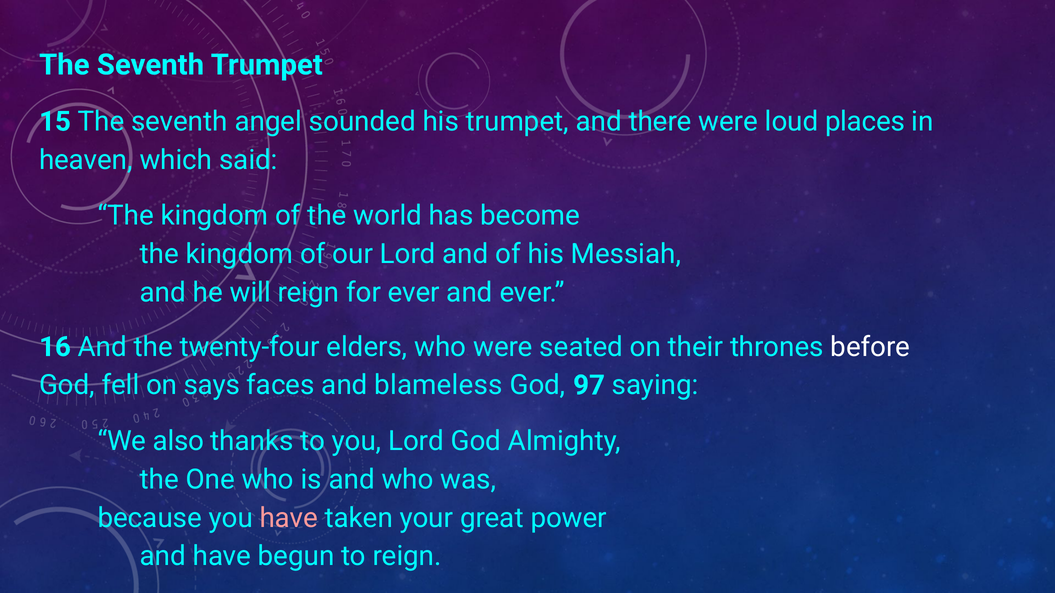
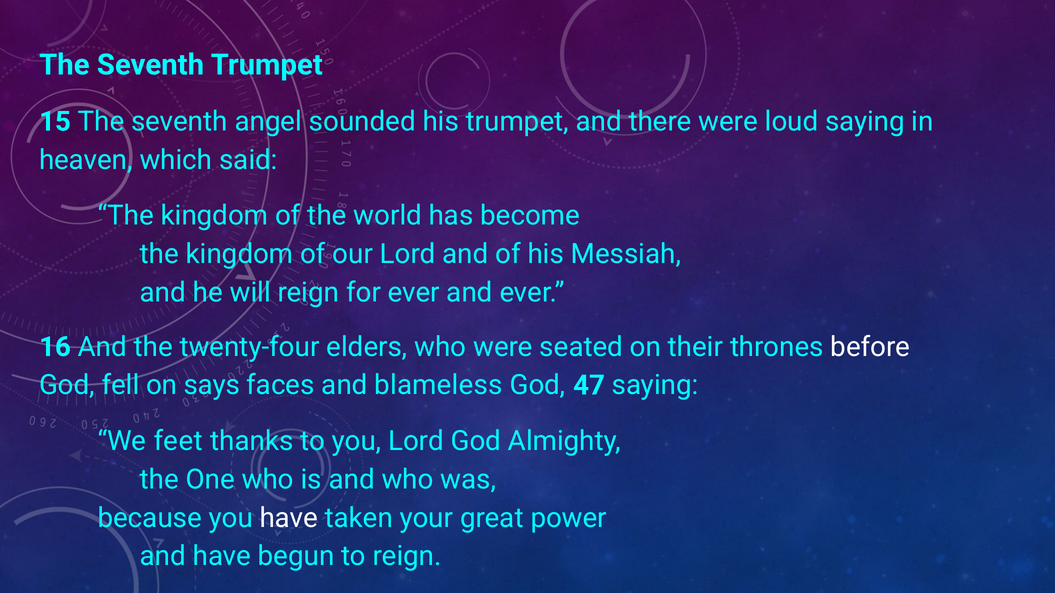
loud places: places -> saying (865, 122)
97: 97 -> 47 (589, 386)
also: also -> feet (178, 441)
have colour: pink -> white (289, 518)
